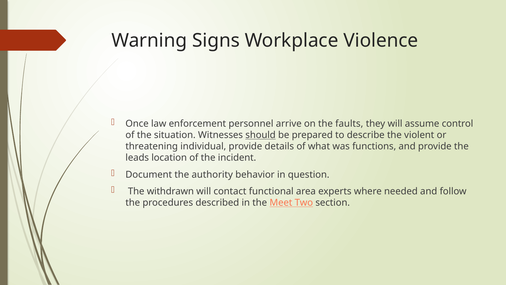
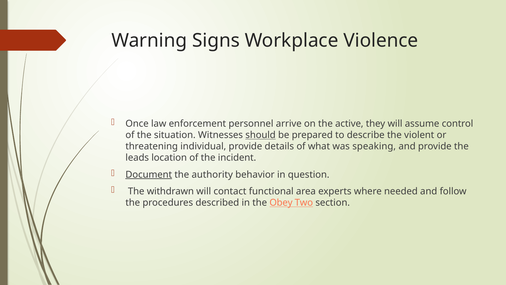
faults: faults -> active (349, 123)
functions: functions -> speaking (374, 146)
Document underline: none -> present (149, 174)
Meet: Meet -> Obey (281, 202)
